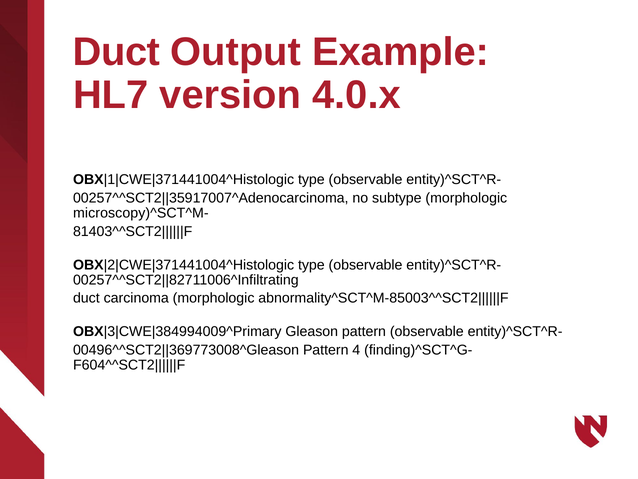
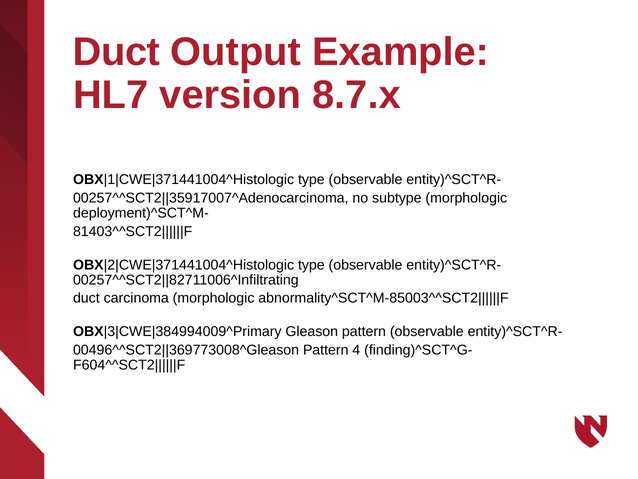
4.0.x: 4.0.x -> 8.7.x (356, 95)
microscopy)^SCT^M-: microscopy)^SCT^M- -> deployment)^SCT^M- (141, 213)
